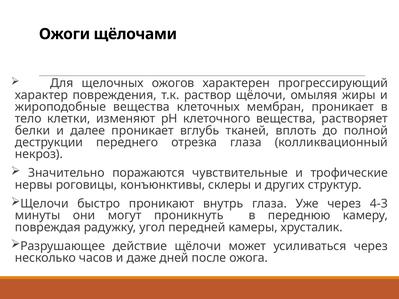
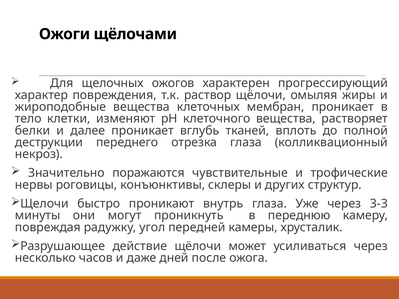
4-3: 4-3 -> 3-3 (379, 204)
